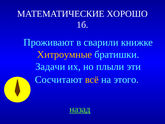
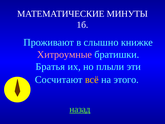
ХОРОШО: ХОРОШО -> МИНУТЫ (127, 14)
сварили: сварили -> слышно (101, 42)
Хитроумные colour: yellow -> pink (65, 54)
Задачи: Задачи -> Братья (50, 66)
